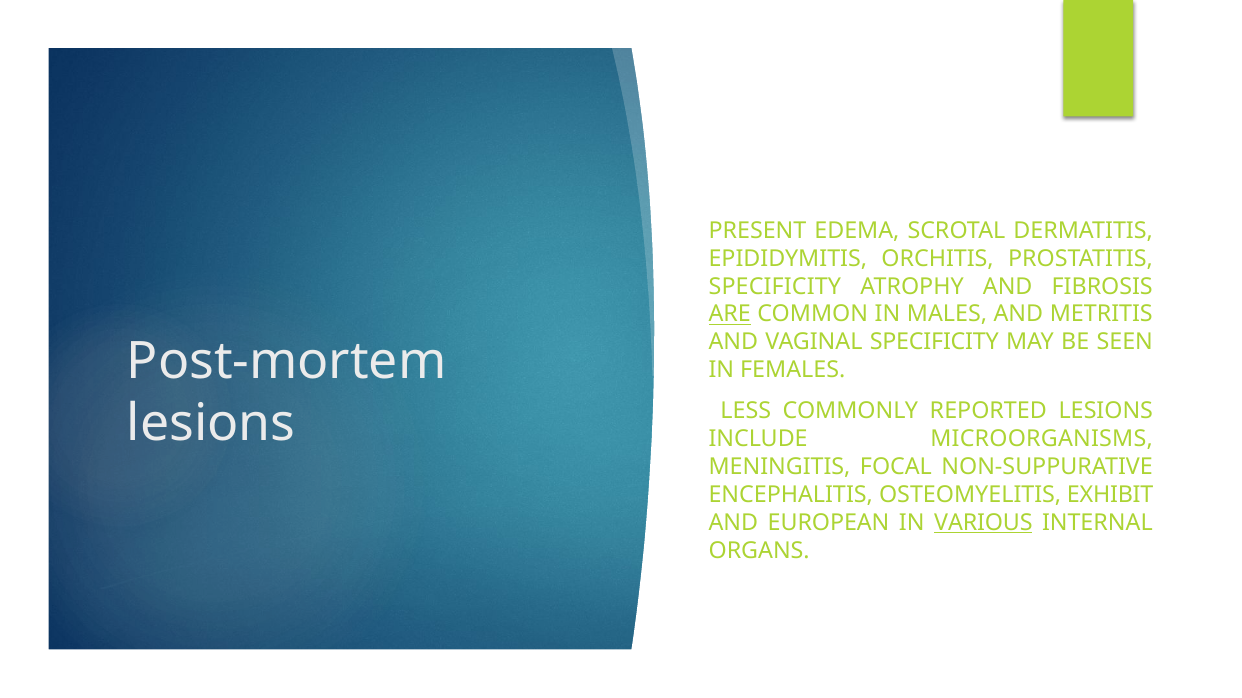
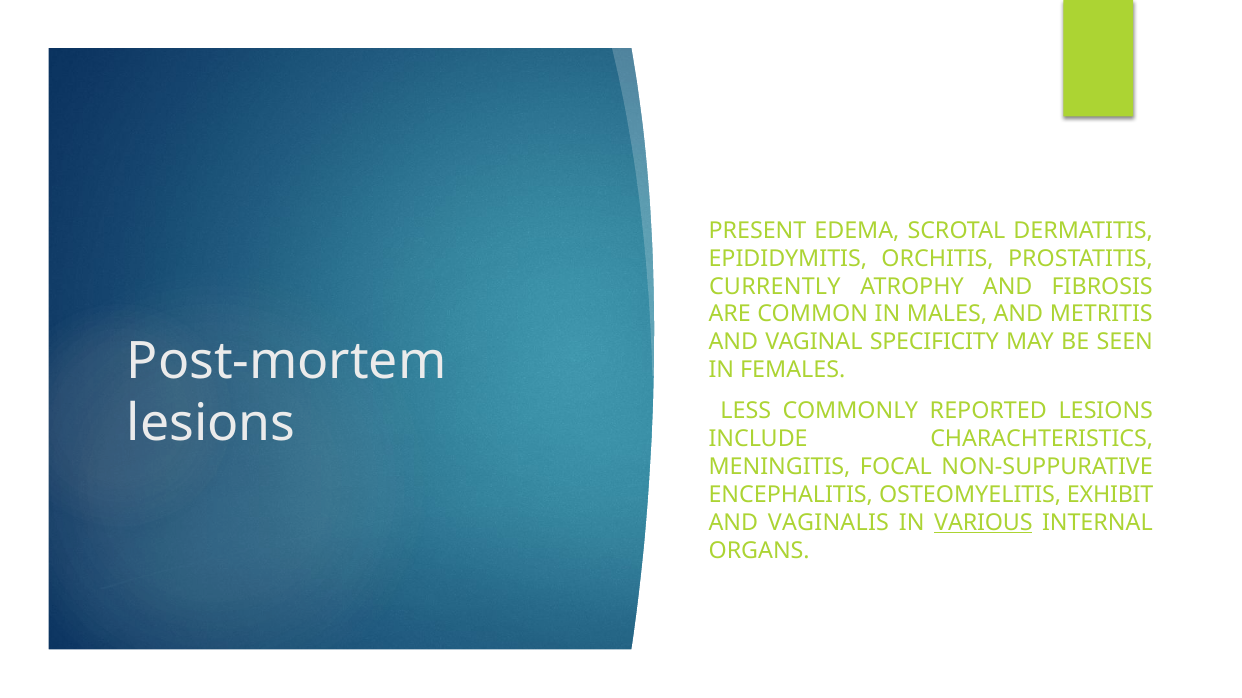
SPECIFICITY: SPECIFICITY -> CURRENTLY (775, 287)
ARE underline: present -> none (730, 315)
MICROORGANISMS: MICROORGANISMS -> CHARACHTERISTICS (1042, 439)
EUROPEAN: EUROPEAN -> VAGINALIS (828, 523)
